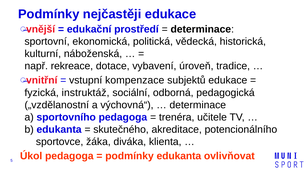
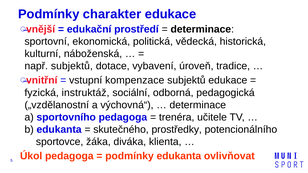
nejčastěji: nejčastěji -> charakter (112, 14)
např rekreace: rekreace -> subjektů (72, 66)
akreditace: akreditace -> prostředky (177, 130)
